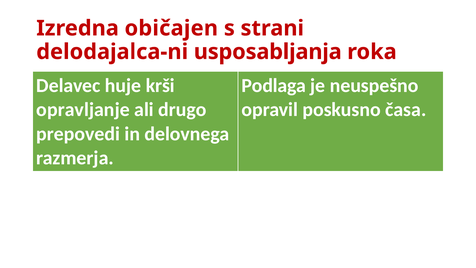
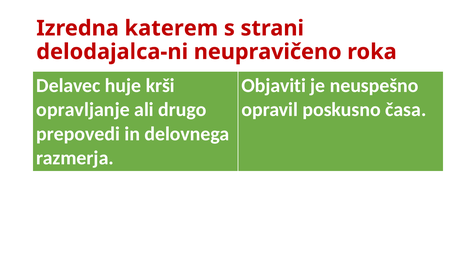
običajen: običajen -> katerem (171, 28)
usposabljanja: usposabljanja -> neupravičeno (268, 52)
Podlaga: Podlaga -> Objaviti (274, 85)
